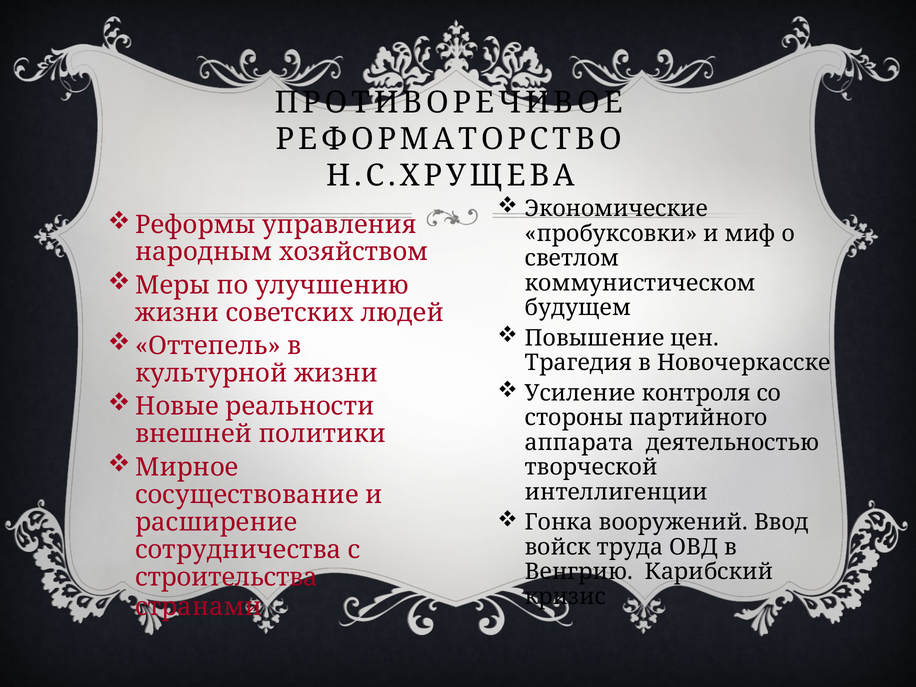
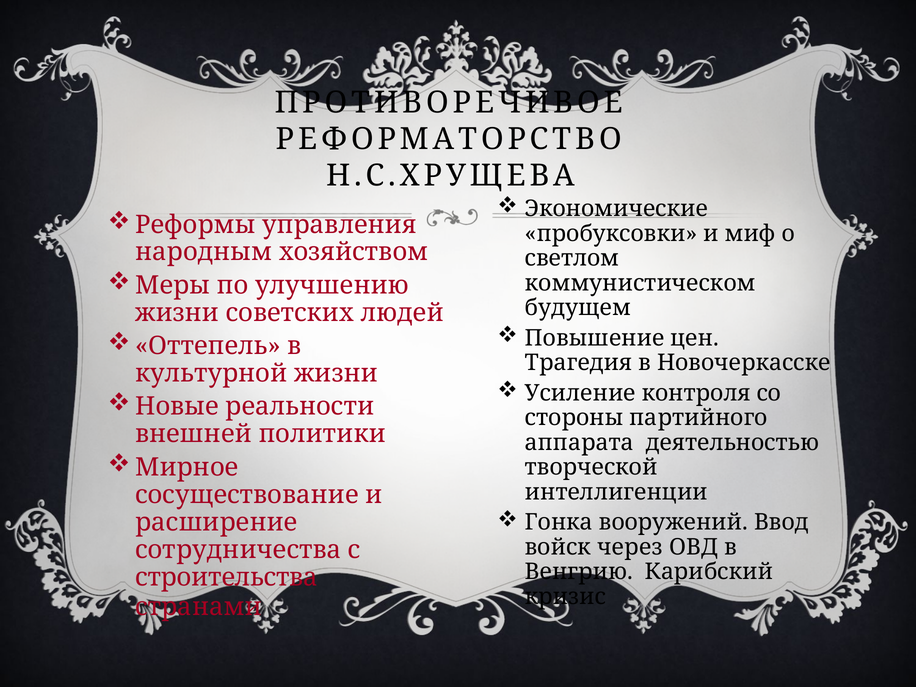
труда: труда -> через (630, 547)
